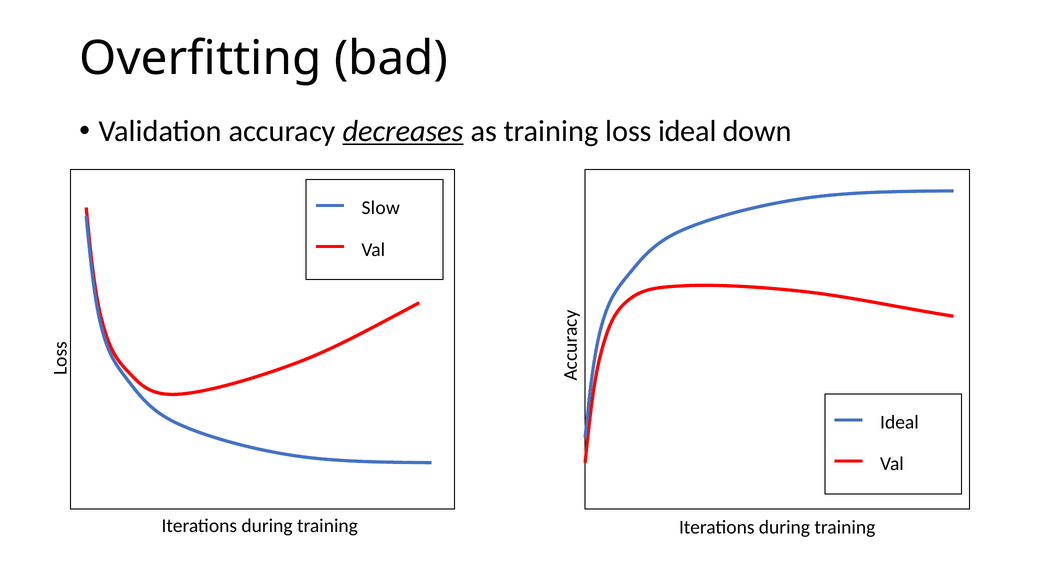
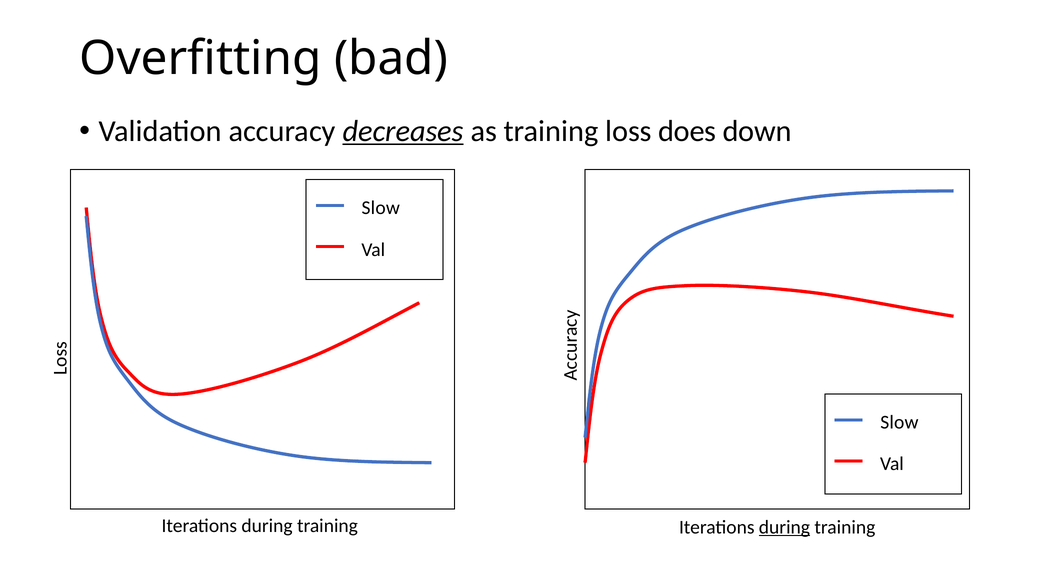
loss ideal: ideal -> does (687, 131)
Ideal: Ideal -> Slow (899, 422)
during underline: none -> present (784, 527)
